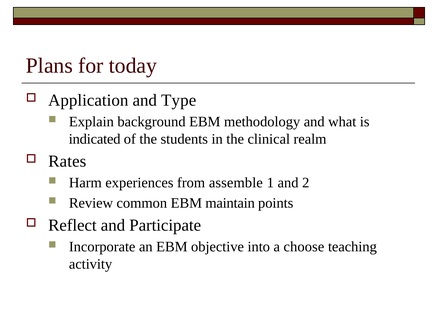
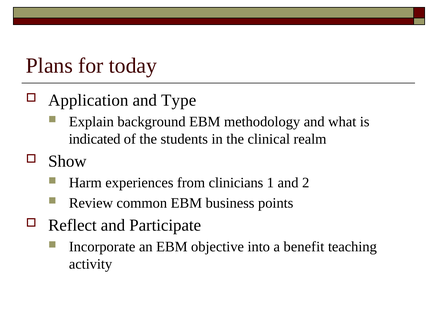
Rates: Rates -> Show (67, 161)
assemble: assemble -> clinicians (236, 183)
maintain: maintain -> business (230, 203)
choose: choose -> benefit (304, 247)
